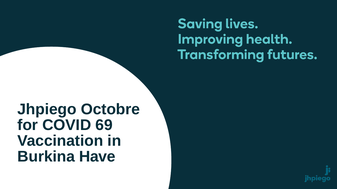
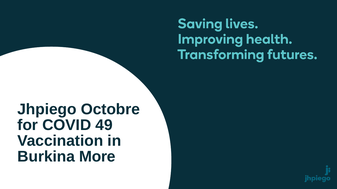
69: 69 -> 49 (104, 125)
Have: Have -> More (97, 157)
